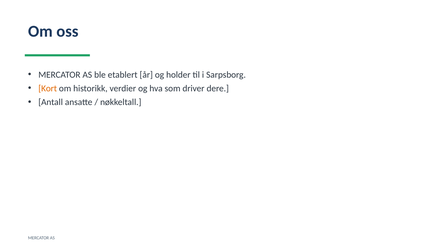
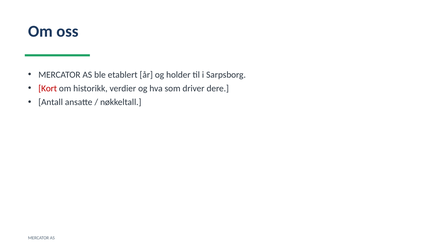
Kort colour: orange -> red (48, 88)
